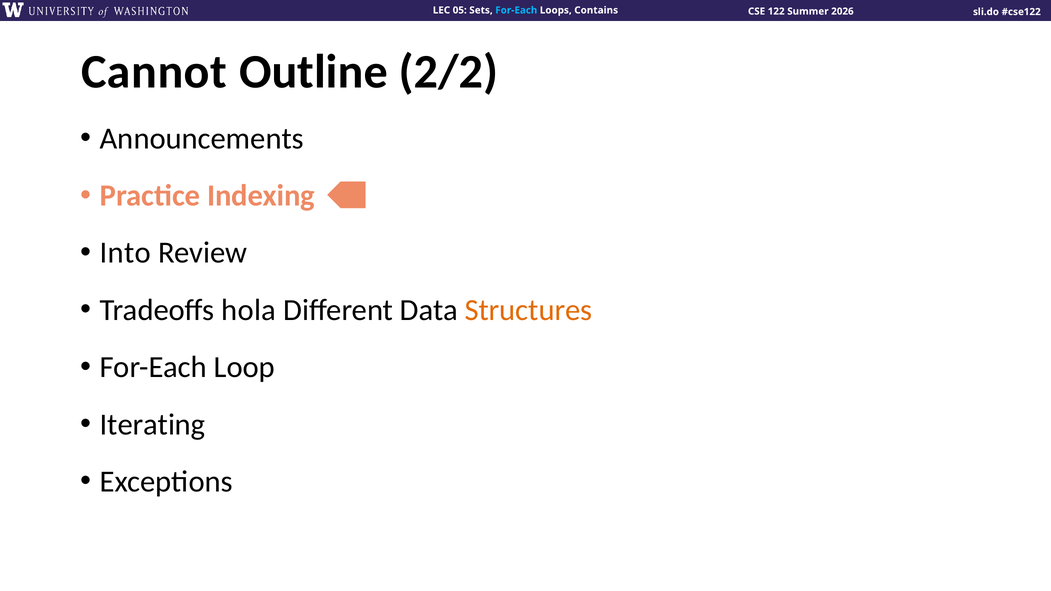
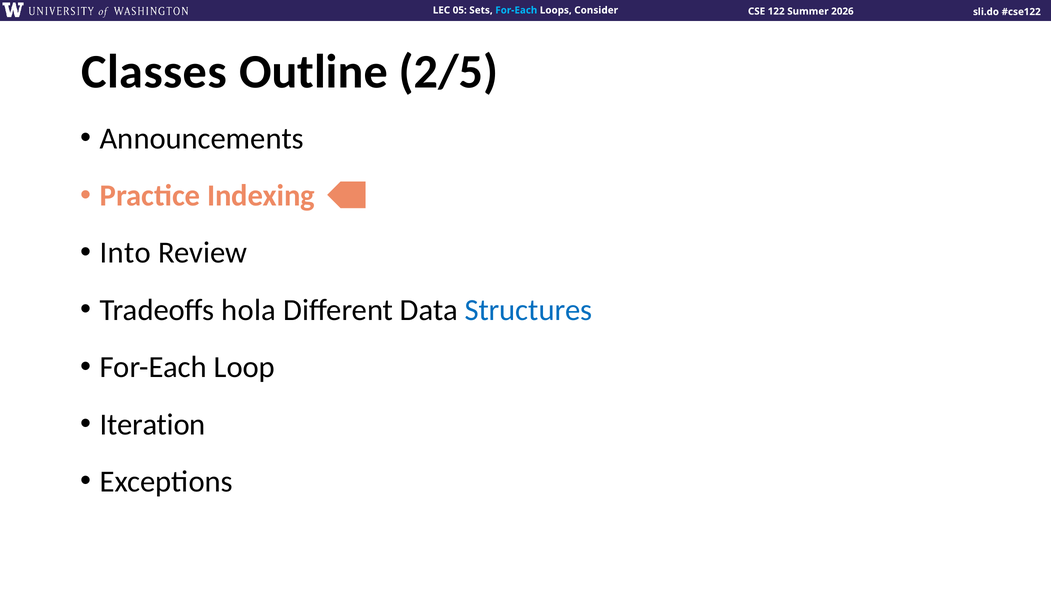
Contains: Contains -> Consider (596, 10)
Cannot: Cannot -> Classes (154, 72)
2/2: 2/2 -> 2/5 (448, 72)
Structures colour: orange -> blue (529, 310)
Iterating: Iterating -> Iteration (153, 425)
